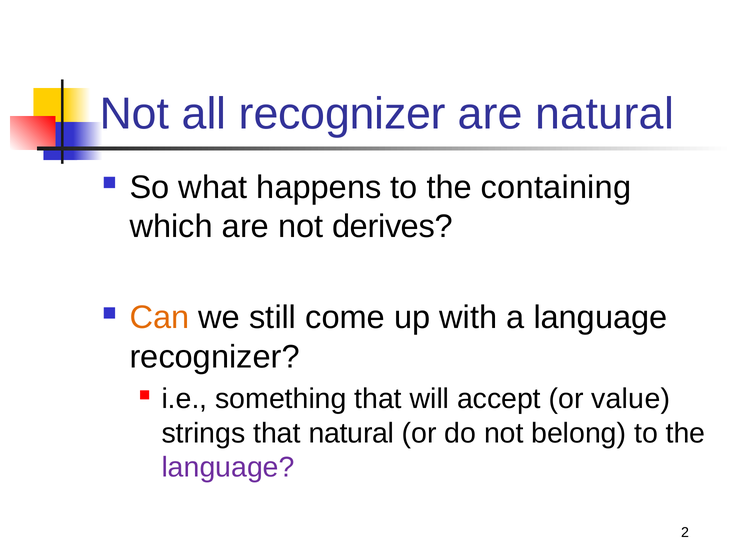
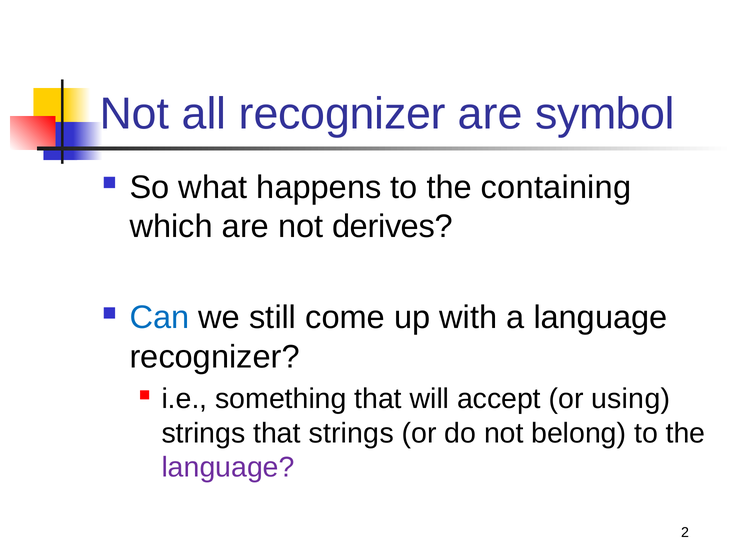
are natural: natural -> symbol (605, 114)
Can colour: orange -> blue (160, 318)
value: value -> using (631, 399)
that natural: natural -> strings (351, 433)
